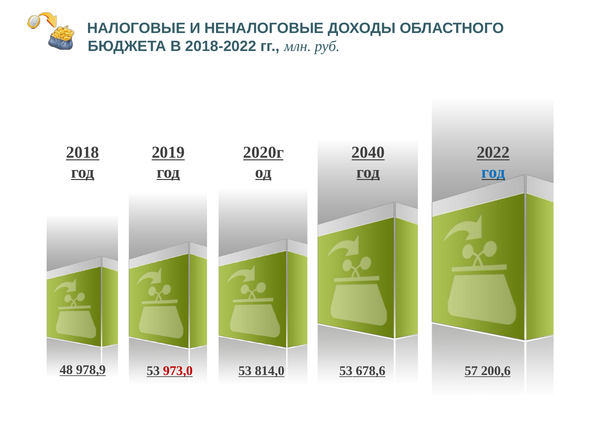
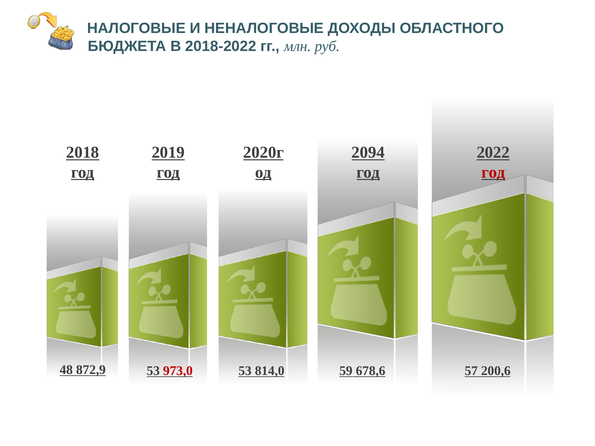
2040: 2040 -> 2094 (368, 153)
год colour: blue -> red (493, 172)
978,9: 978,9 -> 872,9 (91, 370)
814,0 53: 53 -> 59 (346, 371)
